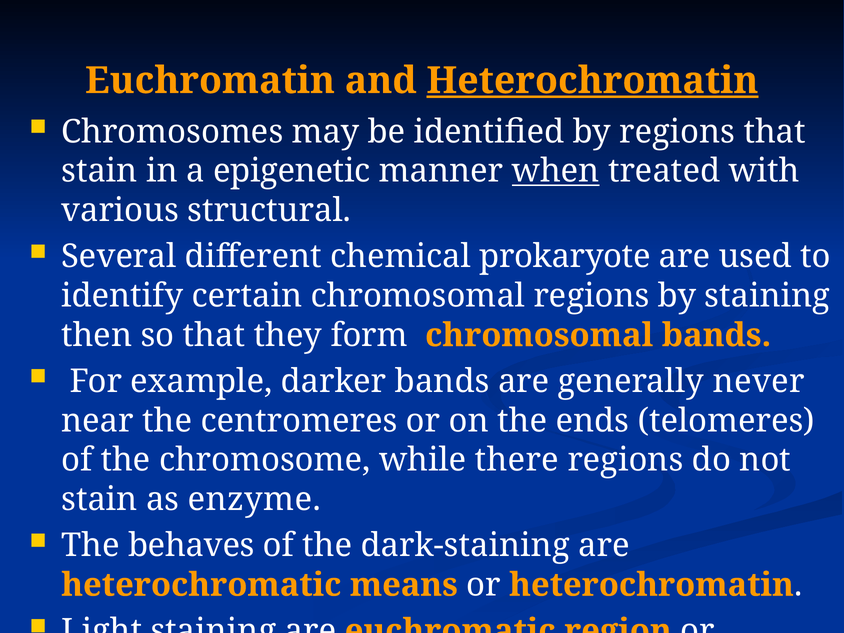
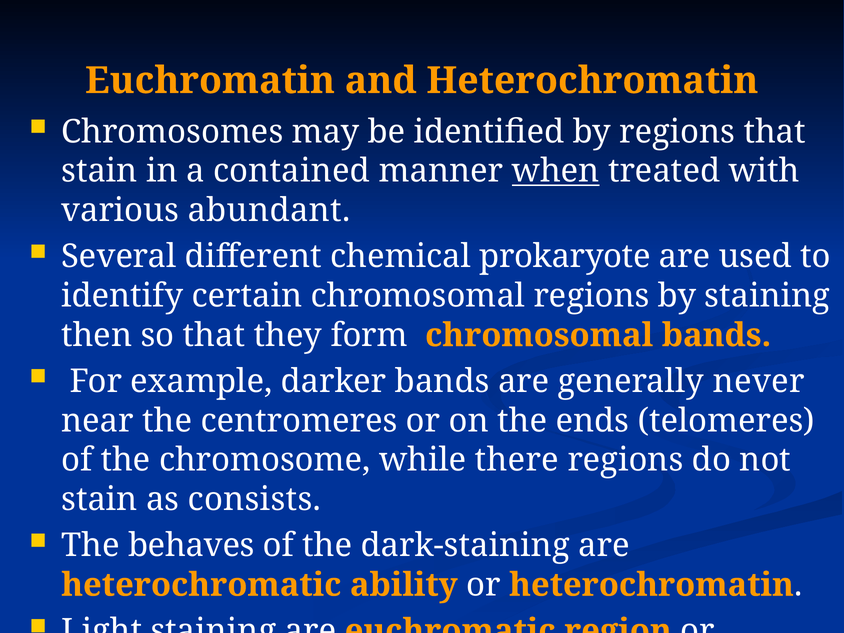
Heterochromatin underline: present -> none (592, 81)
epigenetic: epigenetic -> contained (292, 171)
structural: structural -> abundant (269, 211)
enzyme: enzyme -> consists (254, 500)
means: means -> ability (404, 585)
